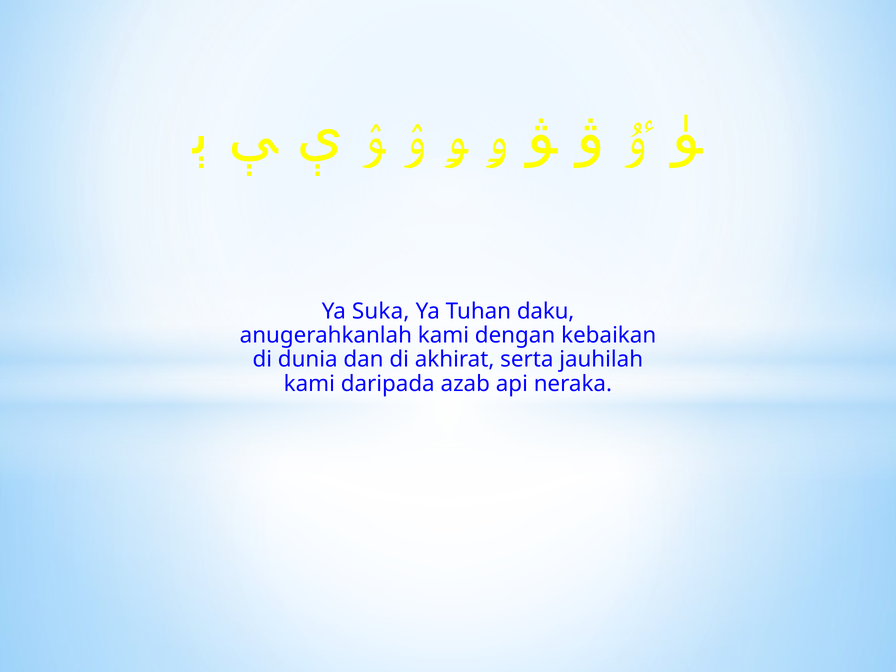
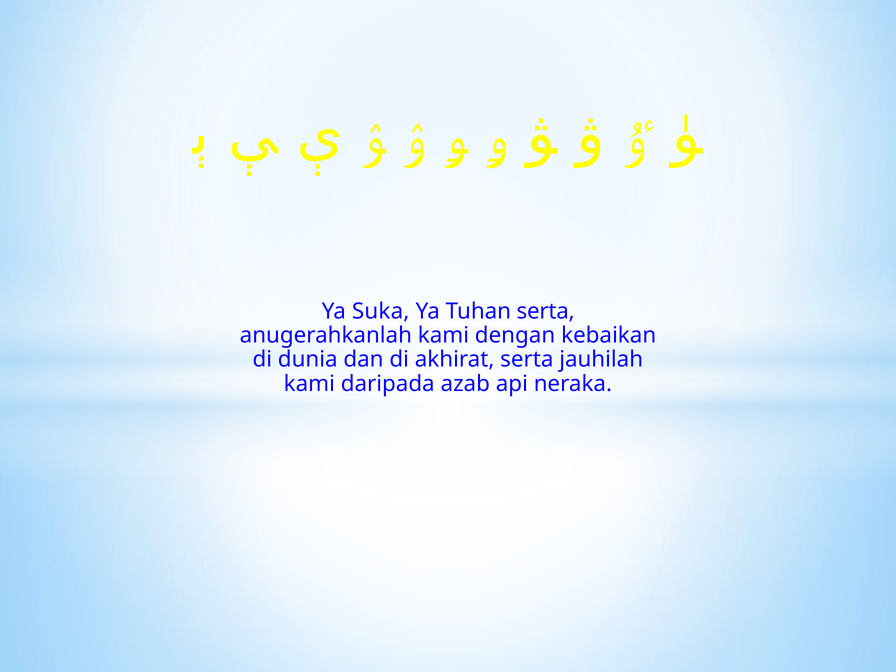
Tuhan daku: daku -> serta (546, 311)
